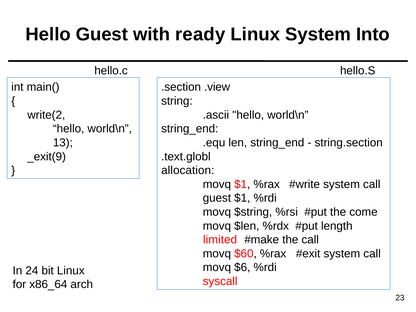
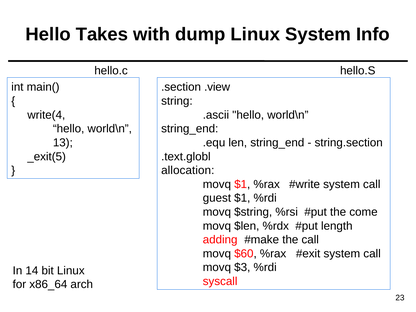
Hello Guest: Guest -> Takes (102, 34)
ready: ready -> dump (200, 34)
Into: Into -> Info (373, 34)
write(2: write(2 -> write(4 (46, 115)
_exit(9: _exit(9 -> _exit(5 (47, 157)
limited: limited -> adding (220, 240)
$6: $6 -> $3 (242, 268)
24: 24 -> 14 (32, 271)
